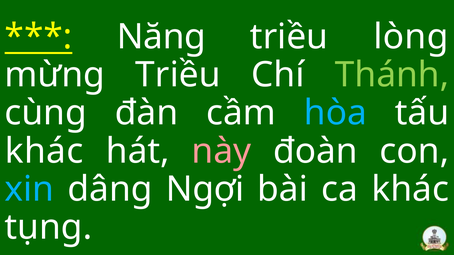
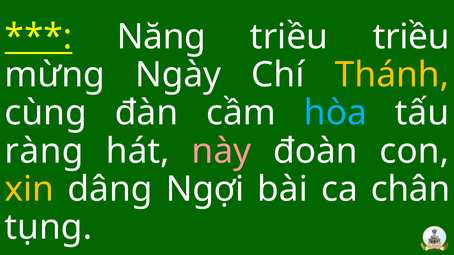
triều lòng: lòng -> triều (411, 37)
mừng Triều: Triều -> Ngày (178, 75)
Thánh colour: light green -> yellow (392, 75)
khác: khác -> ràng (44, 151)
xin colour: light blue -> yellow (29, 189)
ca khác: khác -> chân (411, 189)
